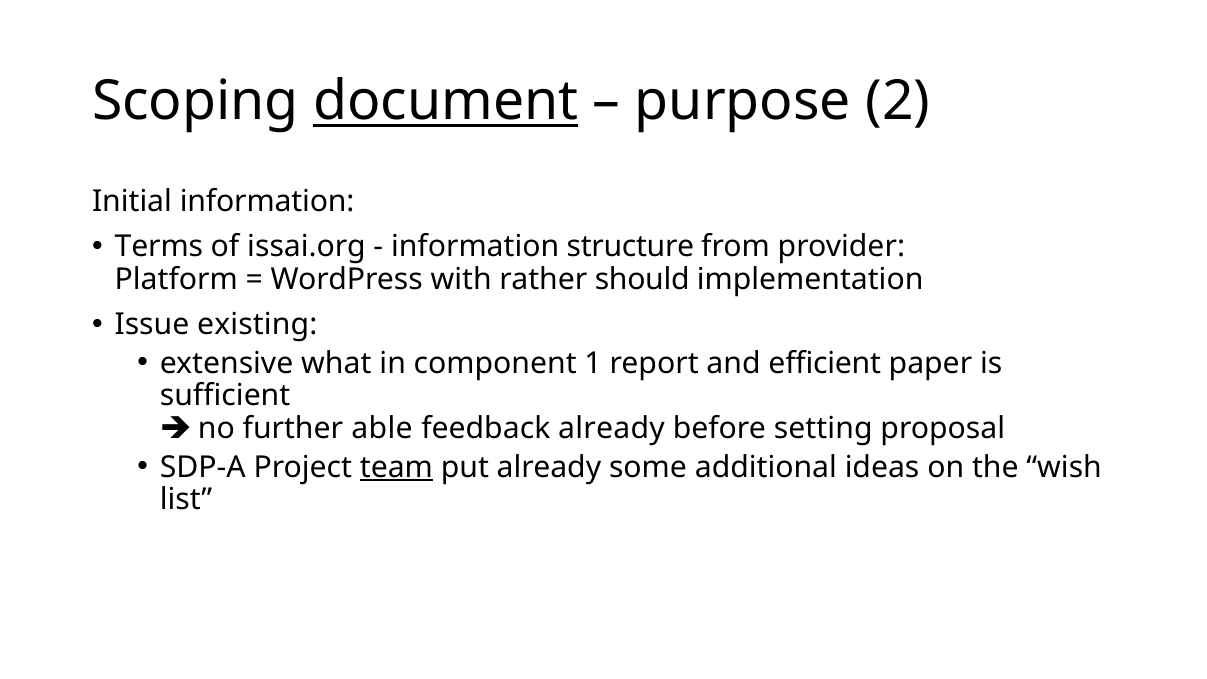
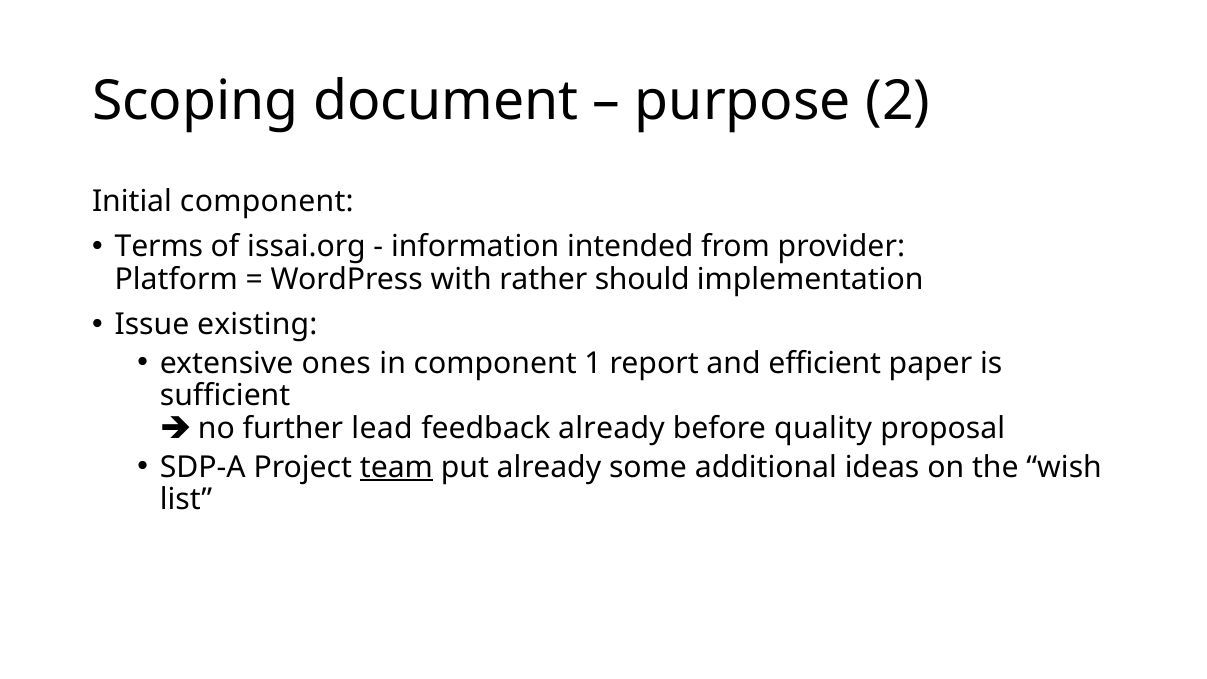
document underline: present -> none (446, 101)
Initial information: information -> component (267, 201)
structure: structure -> intended (630, 247)
what: what -> ones (336, 363)
able: able -> lead (382, 428)
setting: setting -> quality (823, 428)
